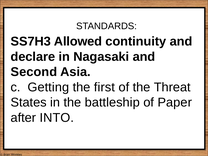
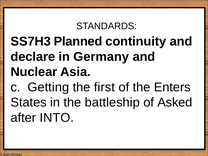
Allowed: Allowed -> Planned (78, 41)
Nagasaki: Nagasaki -> Germany (101, 57)
Second: Second -> Nuclear (34, 72)
Threat: Threat -> Enters (172, 87)
Paper: Paper -> Asked (175, 102)
